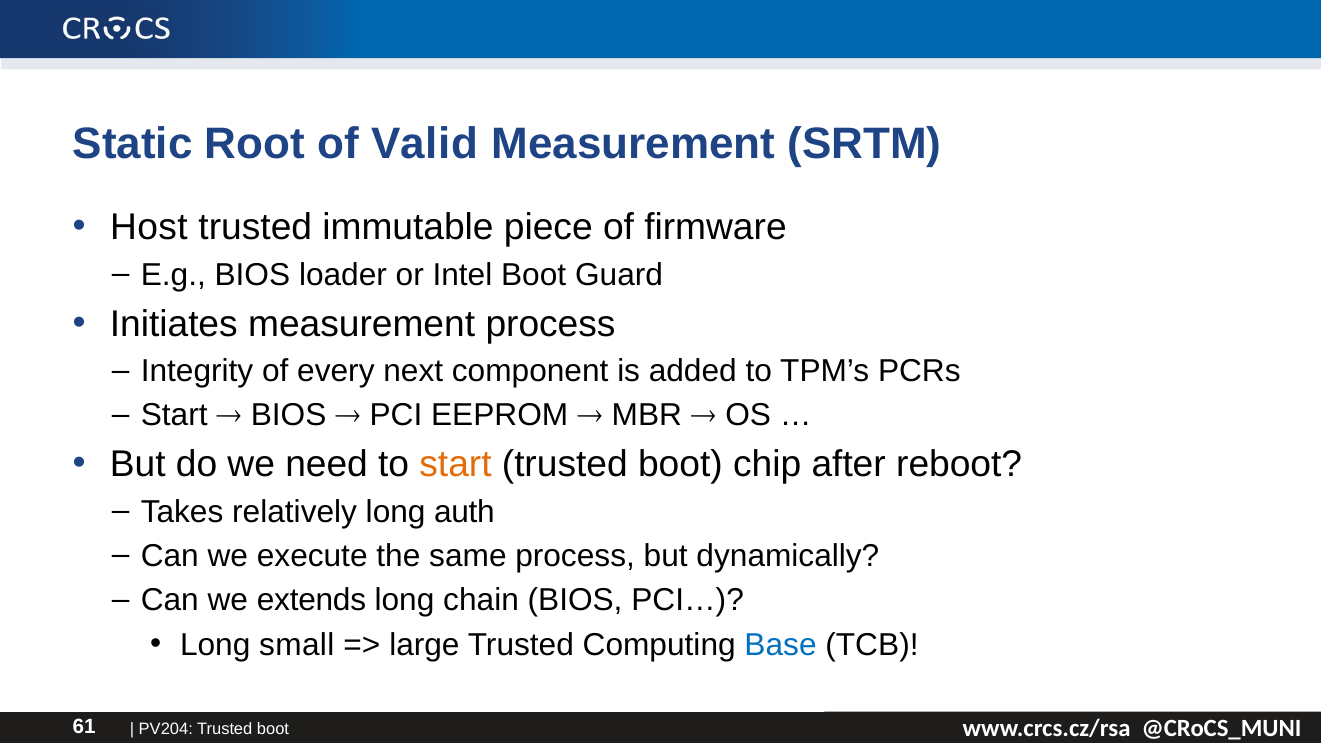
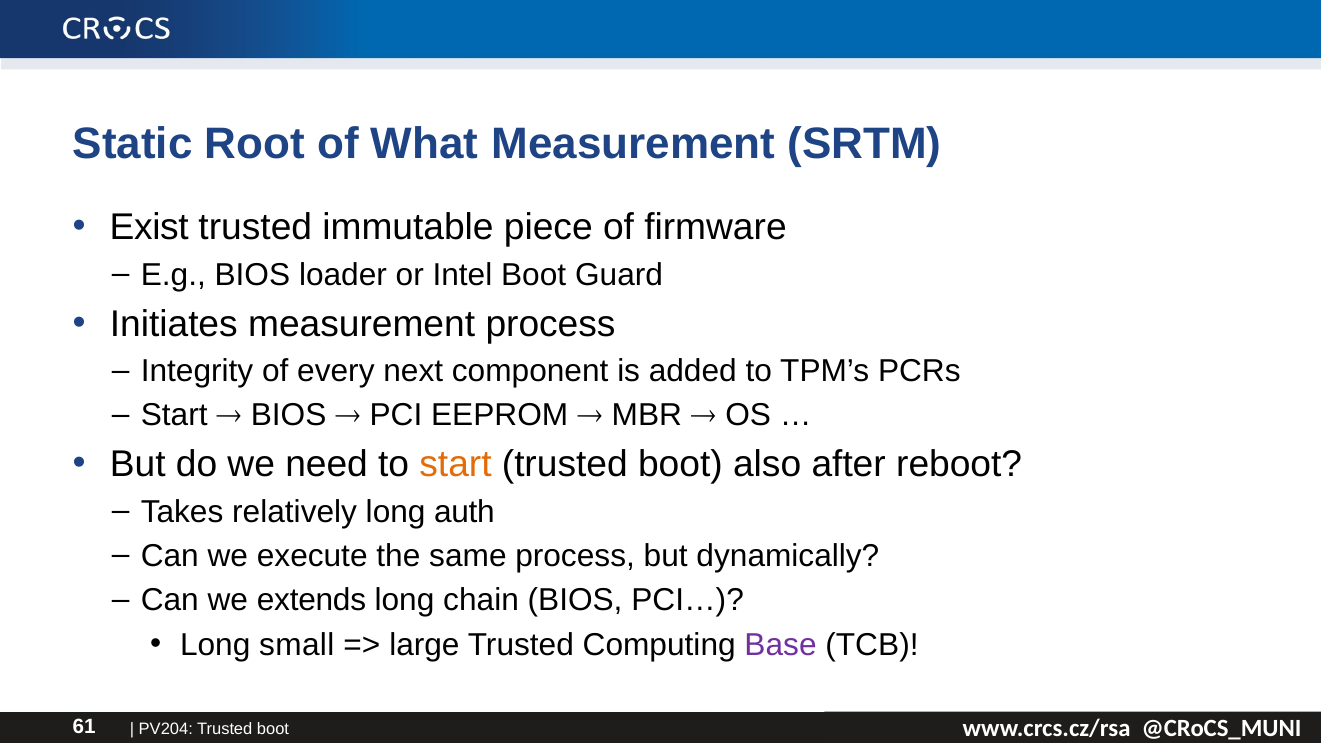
Valid: Valid -> What (425, 144)
Host: Host -> Exist (149, 228)
chip: chip -> also (767, 465)
Base colour: blue -> purple (781, 645)
